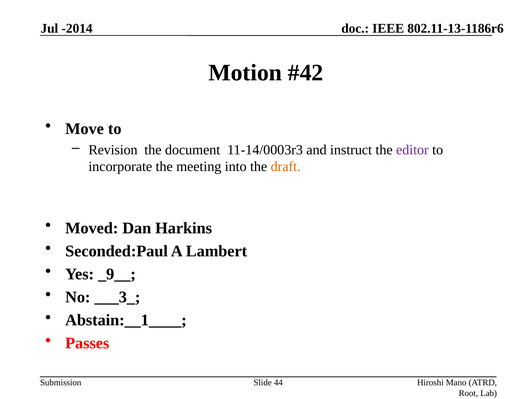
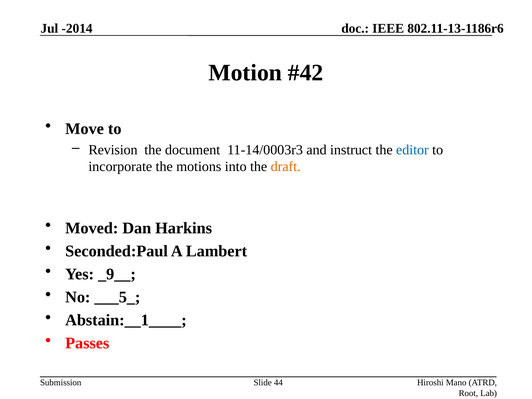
editor colour: purple -> blue (412, 150)
meeting: meeting -> motions (199, 167)
___3_: ___3_ -> ___5_ (117, 297)
